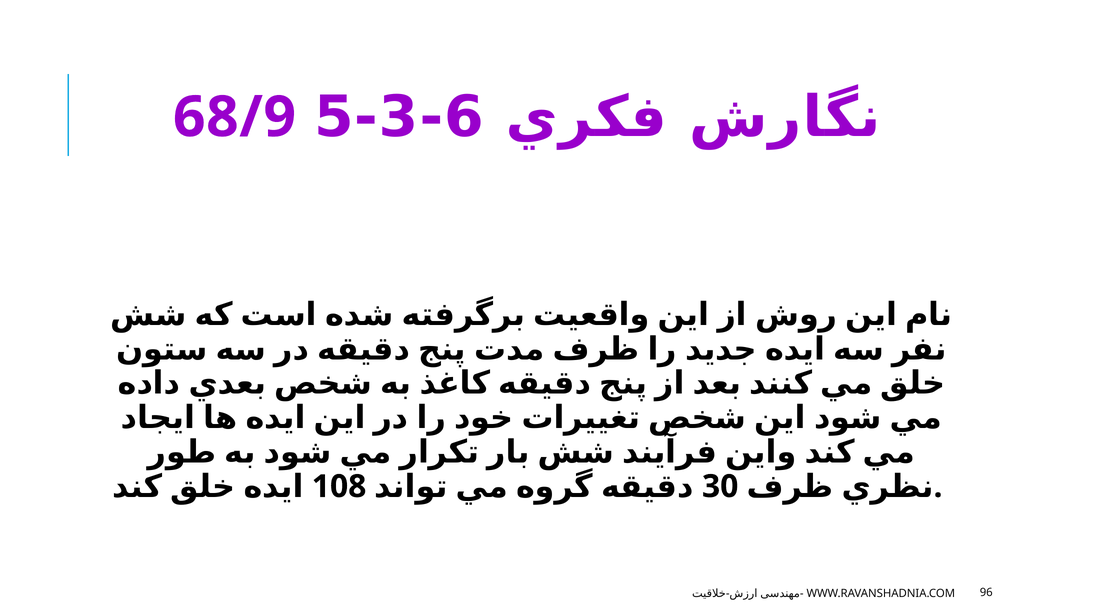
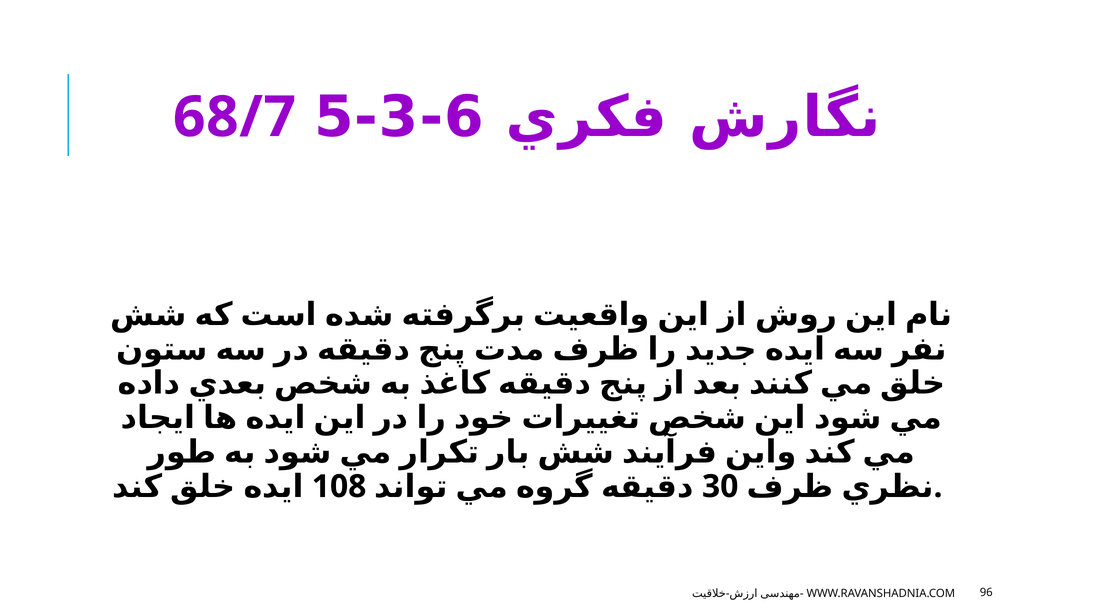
68/9: 68/9 -> 68/7 (234, 117)
